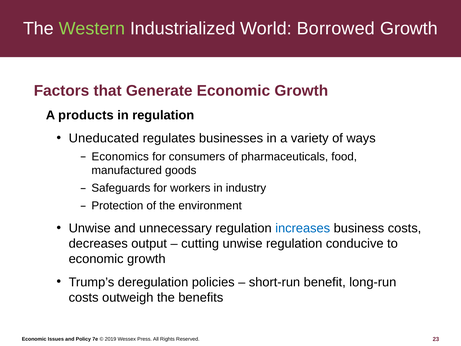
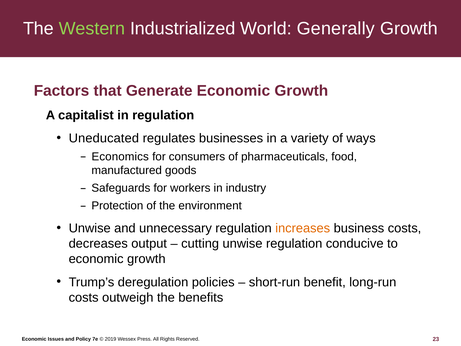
Borrowed: Borrowed -> Generally (336, 28)
products: products -> capitalist (86, 115)
increases colour: blue -> orange (303, 228)
